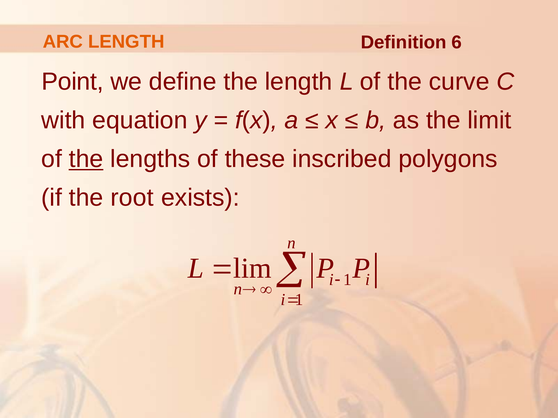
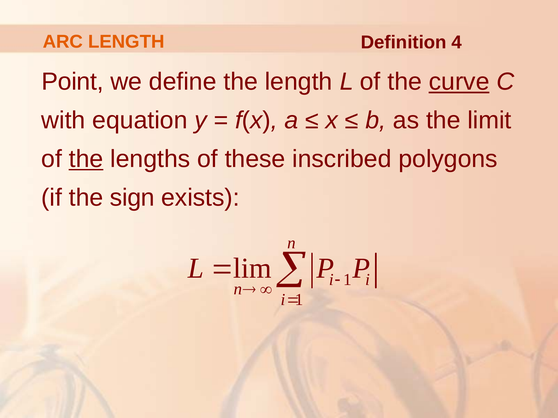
6: 6 -> 4 (457, 42)
curve underline: none -> present (459, 82)
root: root -> sign (132, 198)
